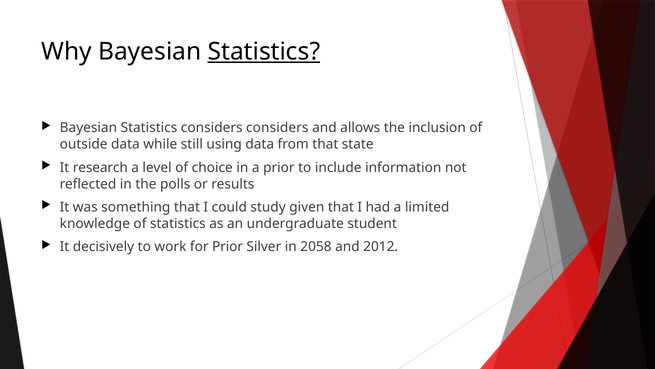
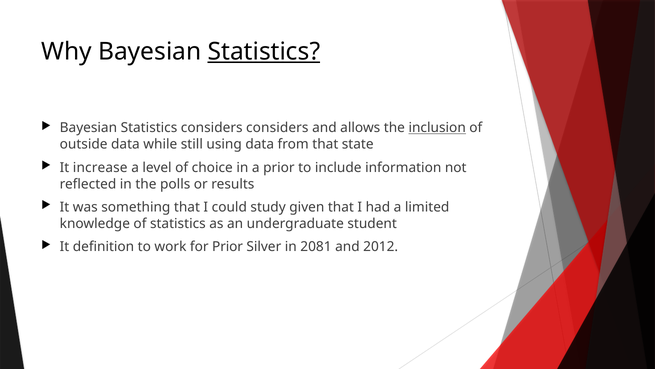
inclusion underline: none -> present (437, 128)
research: research -> increase (100, 167)
decisively: decisively -> definition (103, 247)
2058: 2058 -> 2081 (316, 247)
